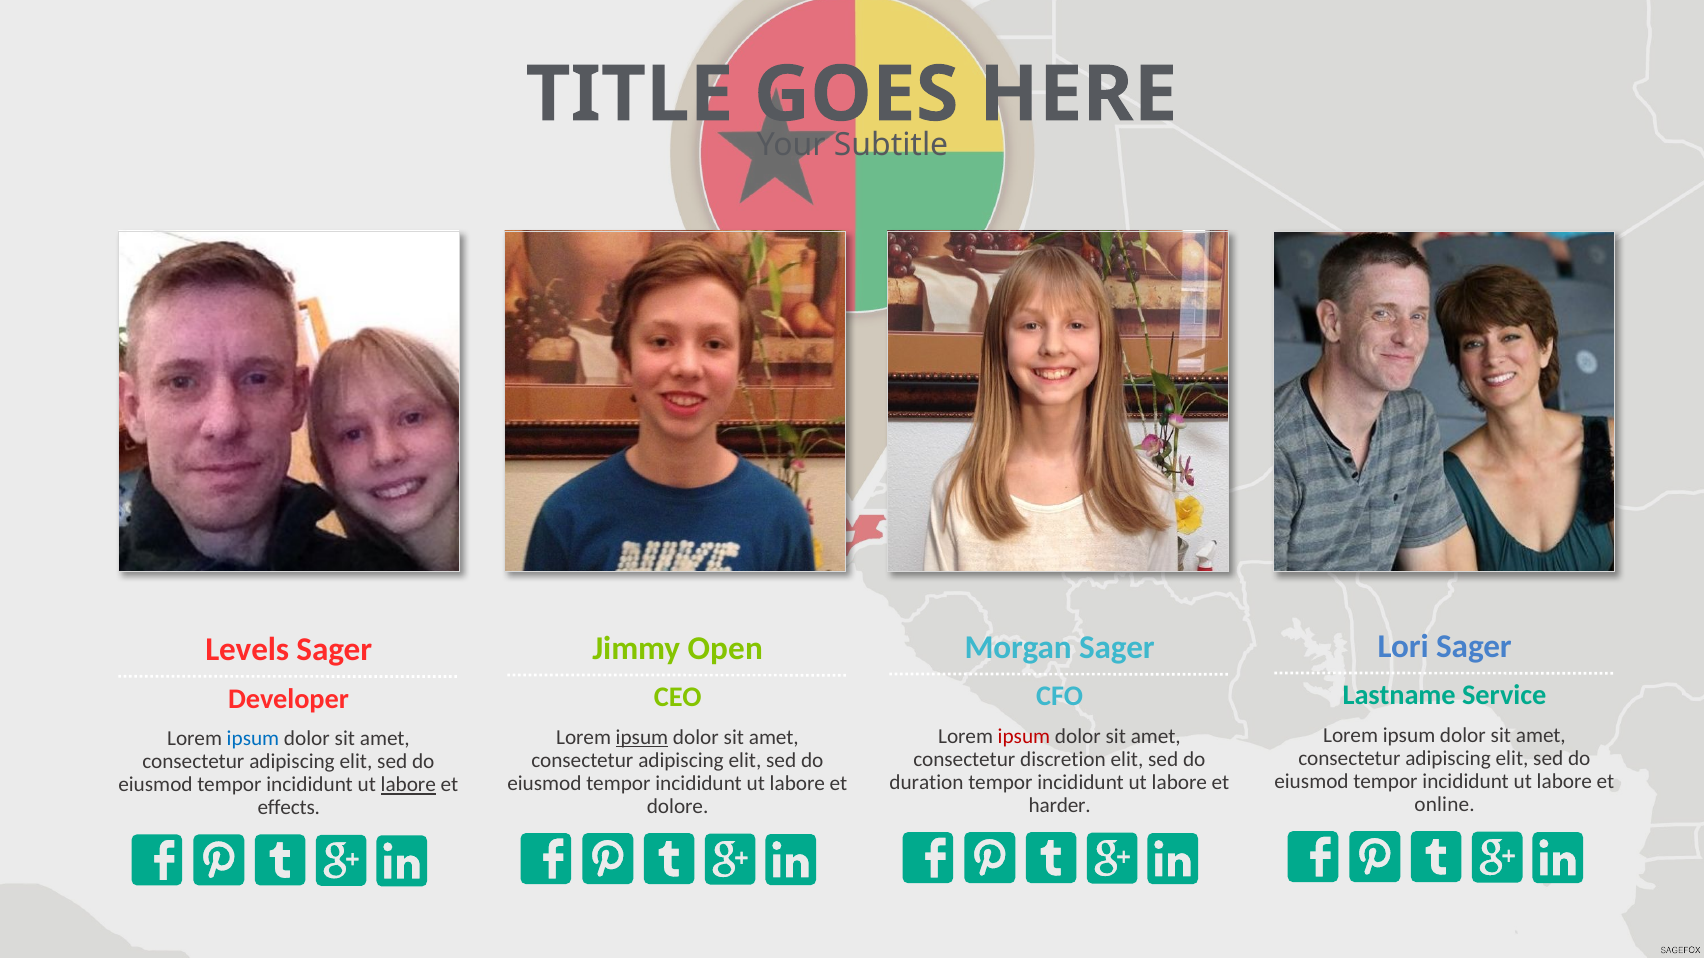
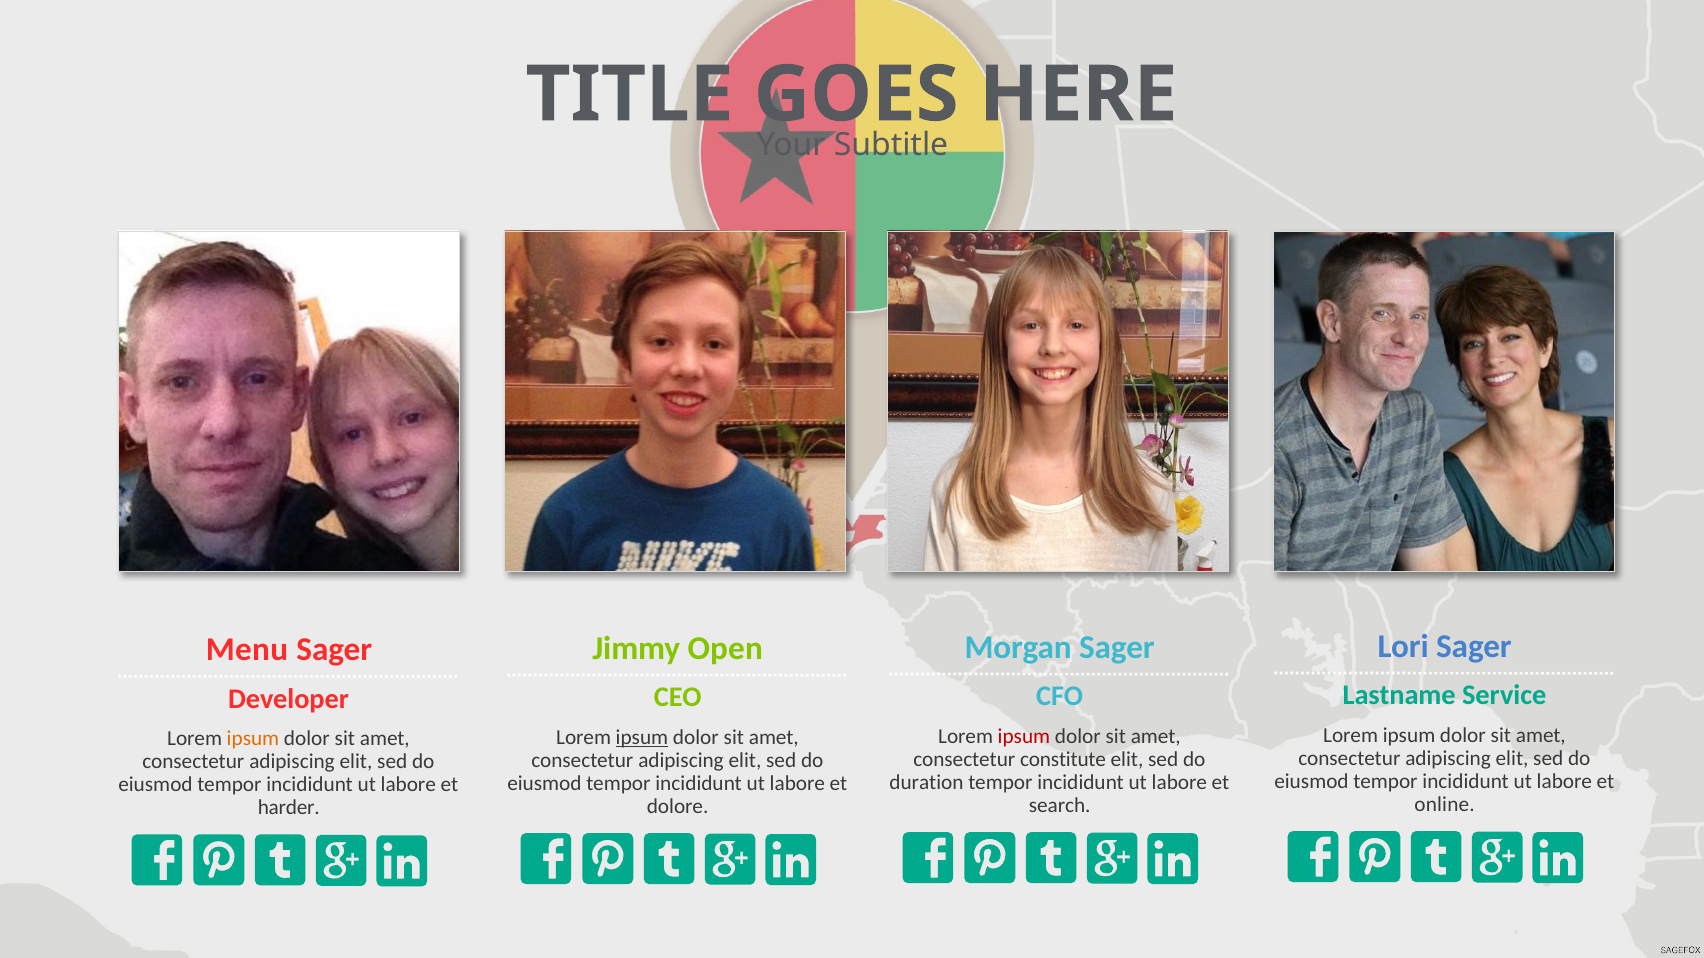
Levels: Levels -> Menu (247, 650)
ipsum colour: blue -> orange (253, 739)
discretion: discretion -> constitute (1063, 760)
labore underline: present -> none (408, 785)
harder: harder -> search (1060, 806)
effects: effects -> harder (289, 808)
